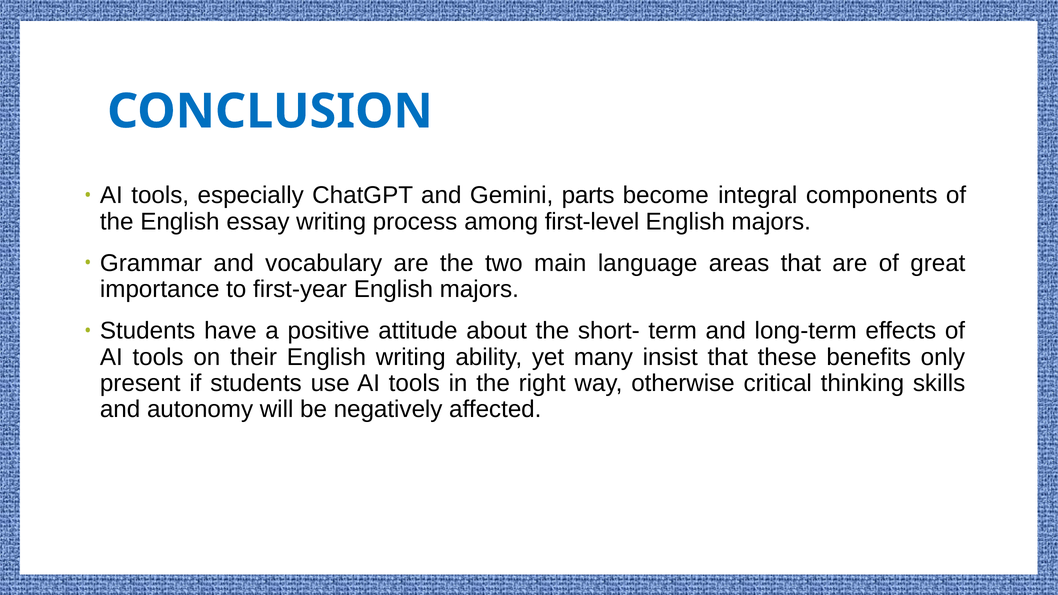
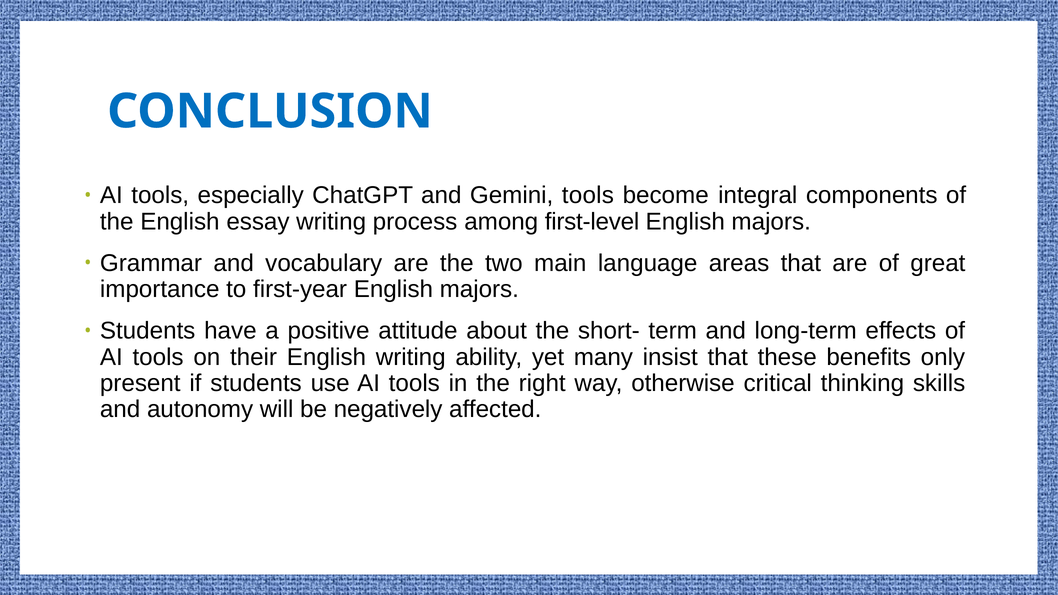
Gemini parts: parts -> tools (588, 195)
